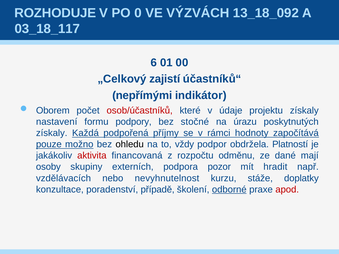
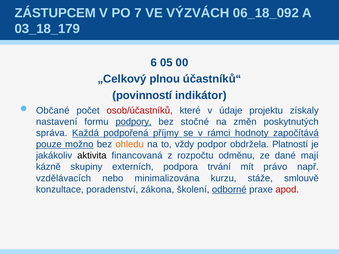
ROZHODUJE: ROZHODUJE -> ZÁSTUPCEM (55, 13)
0: 0 -> 7 (138, 13)
13_18_092: 13_18_092 -> 06_18_092 (266, 13)
03_18_117: 03_18_117 -> 03_18_179 (47, 29)
01: 01 -> 05 (166, 63)
zajistí: zajistí -> plnou (165, 79)
nepřímými: nepřímými -> povinností (142, 95)
Oborem: Oborem -> Občané (53, 111)
podpory underline: none -> present (134, 122)
úrazu: úrazu -> změn (245, 122)
získaly: získaly -> správa (52, 133)
ohledu colour: black -> orange (130, 144)
aktivita colour: red -> black (92, 156)
osoby: osoby -> kázně (48, 167)
pozor: pozor -> trvání (219, 167)
hradit: hradit -> právo (275, 167)
nevyhnutelnost: nevyhnutelnost -> minimalizována (167, 178)
doplatky: doplatky -> smlouvě (301, 178)
případě: případě -> zákona (157, 190)
